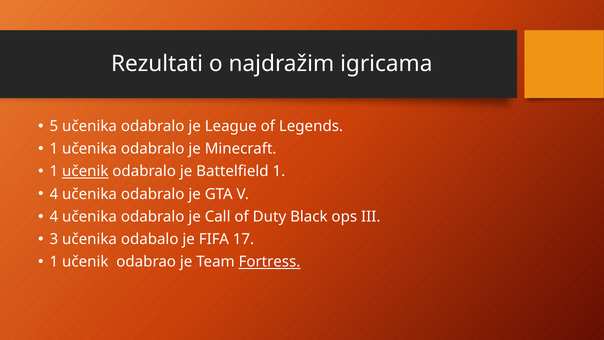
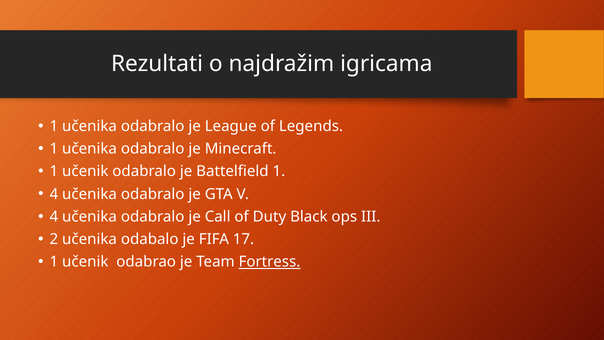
5: 5 -> 1 (54, 126)
učenik underline: present -> none (85, 171)
3: 3 -> 2 (54, 239)
